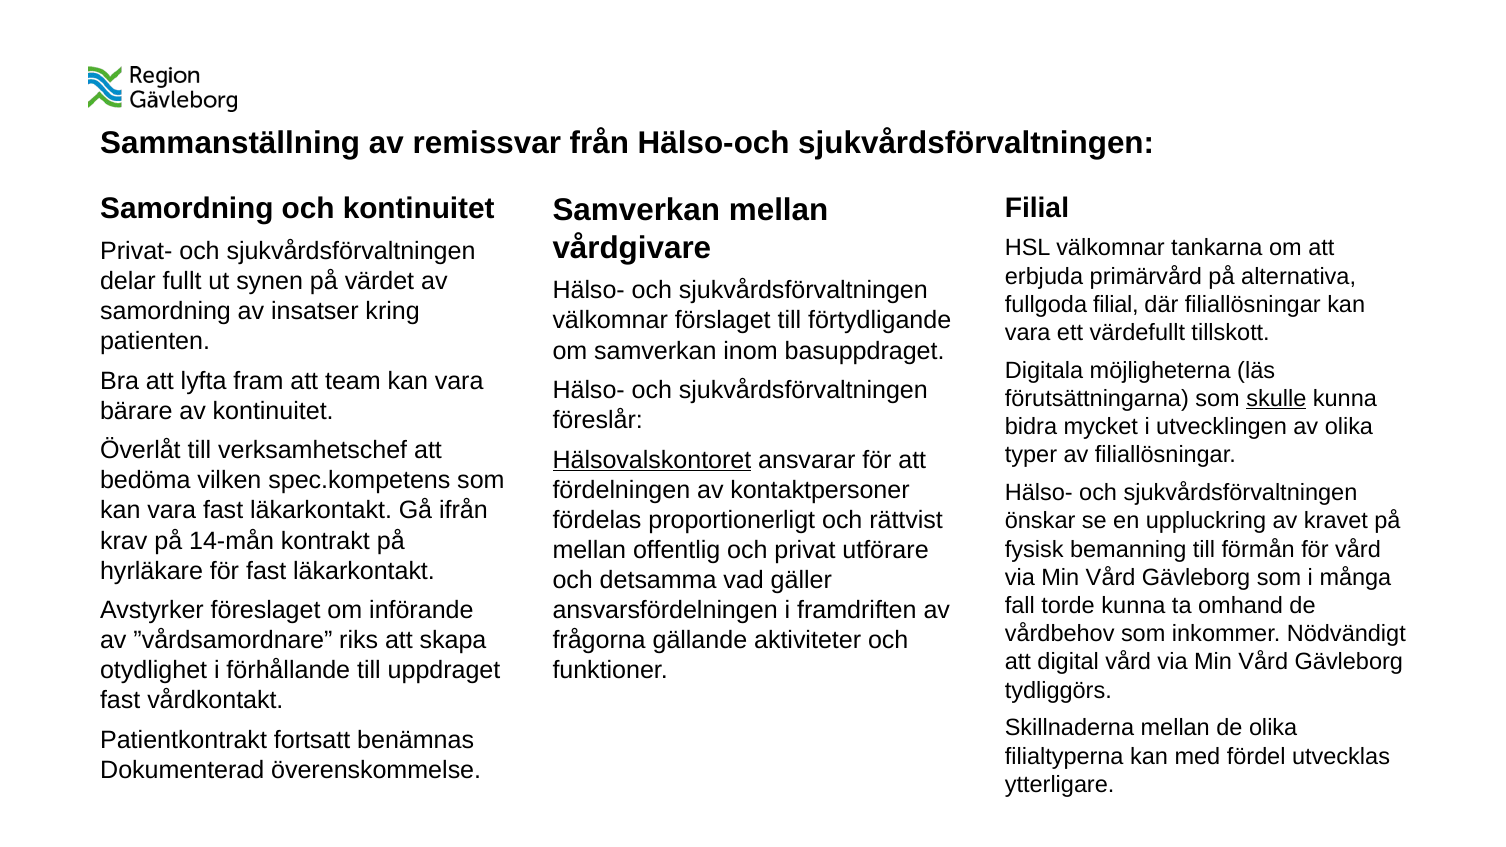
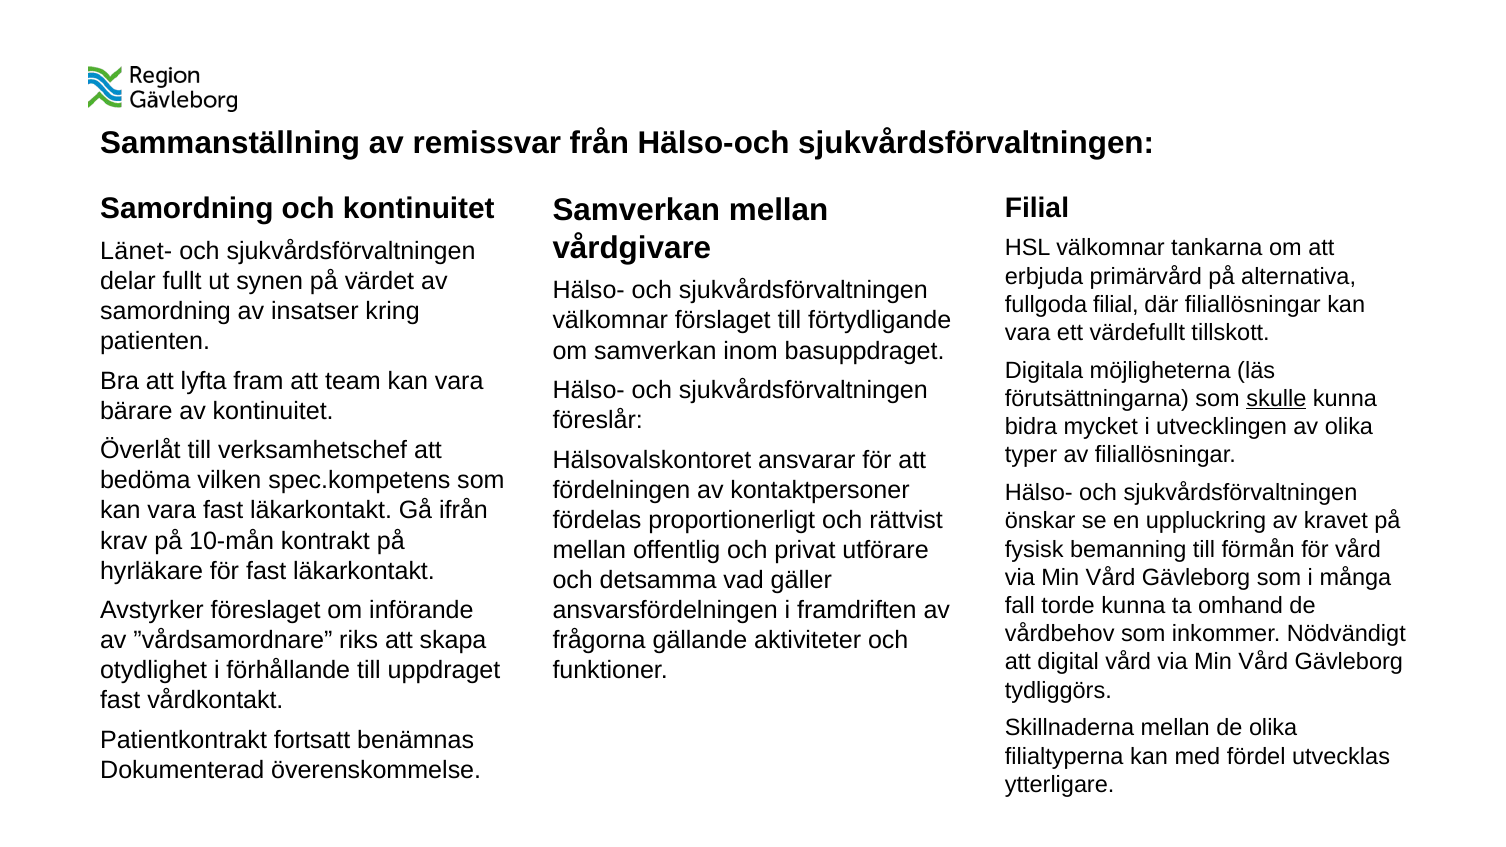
Privat-: Privat- -> Länet- (136, 251)
Hälsovalskontoret underline: present -> none (652, 460)
14-mån: 14-mån -> 10-mån (232, 541)
